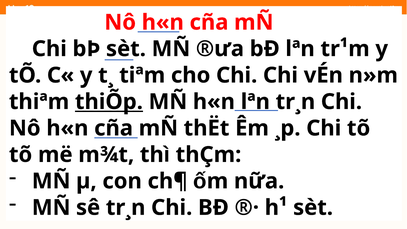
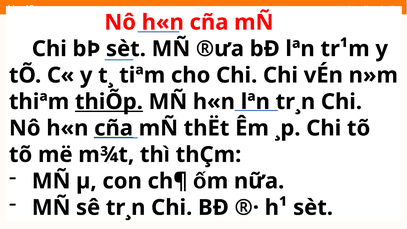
cña underline: none -> present (114, 128)
